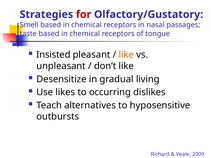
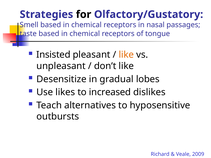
for colour: red -> black (84, 14)
living: living -> lobes (148, 79)
occurring: occurring -> increased (110, 92)
